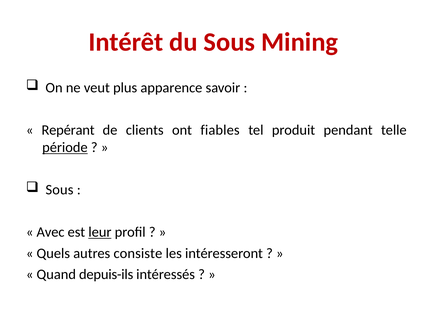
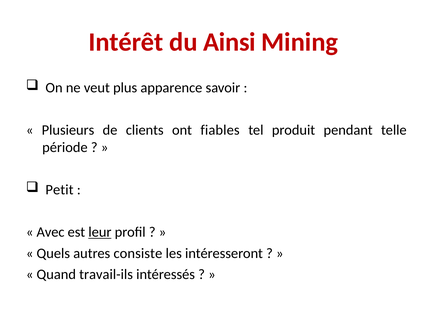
du Sous: Sous -> Ainsi (229, 42)
Repérant: Repérant -> Plusieurs (68, 130)
période underline: present -> none (65, 147)
Sous: Sous -> Petit (59, 190)
depuis-ils: depuis-ils -> travail-ils (106, 274)
